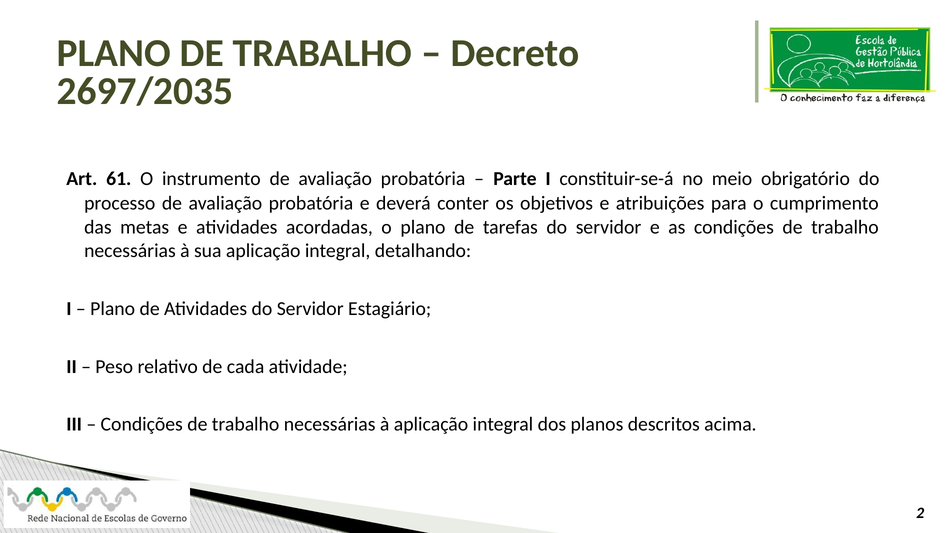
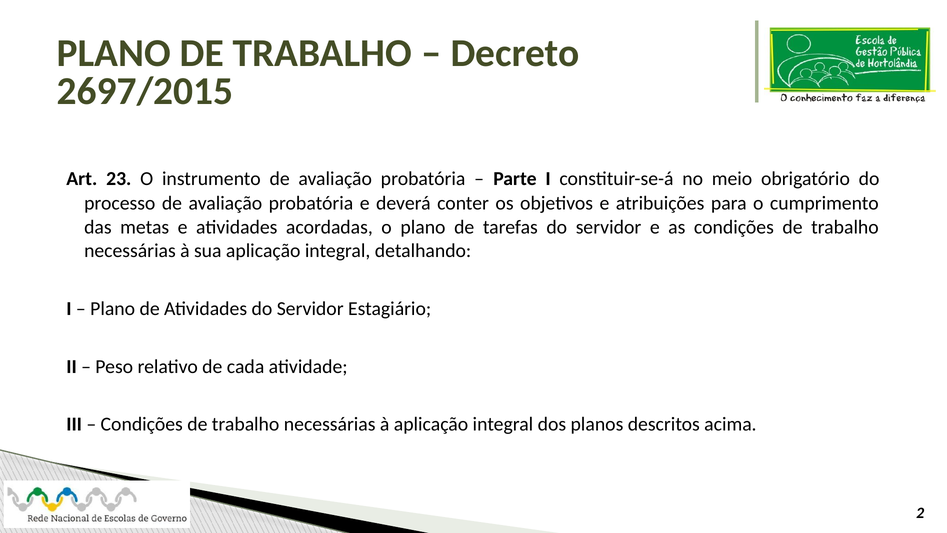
2697/2035: 2697/2035 -> 2697/2015 (145, 91)
61: 61 -> 23 (119, 178)
